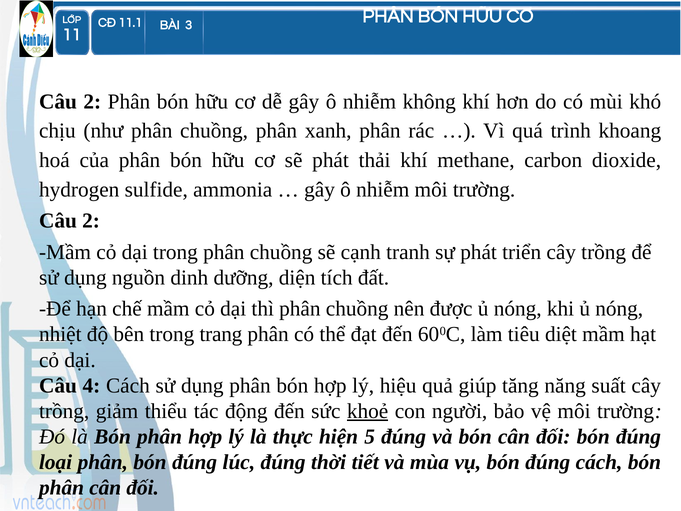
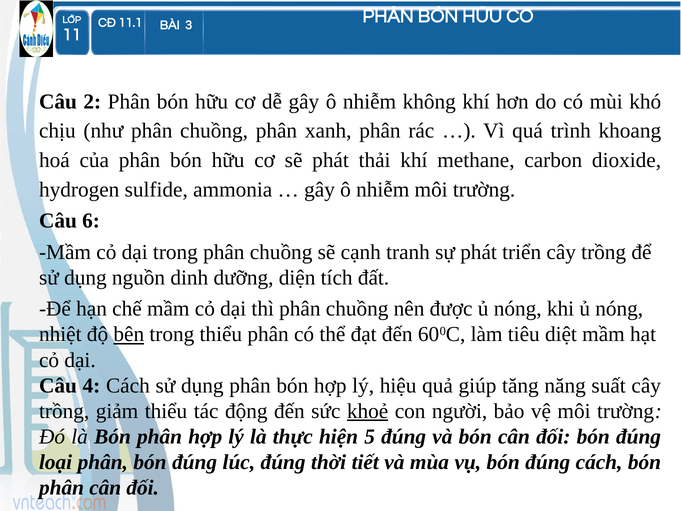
2: 2 -> 6 (91, 221)
bên underline: none -> present (129, 334)
trong trang: trang -> thiểu (221, 334)
